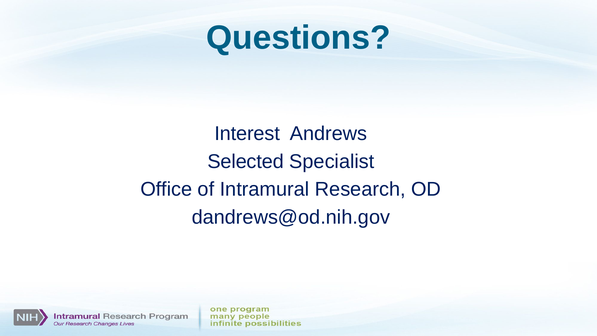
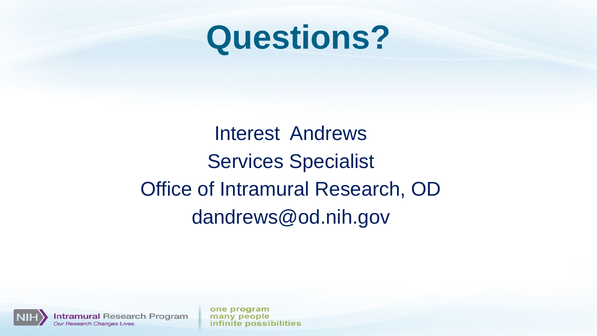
Selected: Selected -> Services (246, 161)
